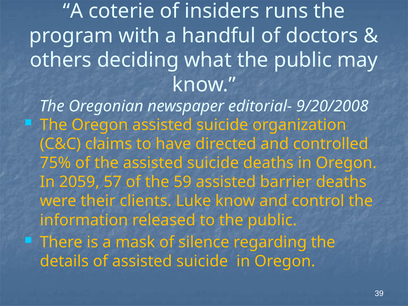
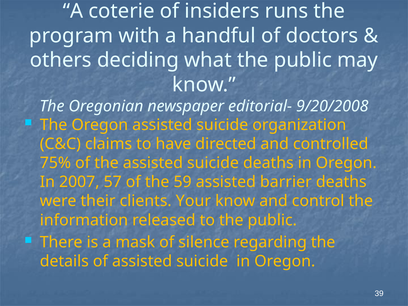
2059: 2059 -> 2007 (79, 182)
Luke: Luke -> Your (193, 201)
